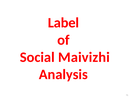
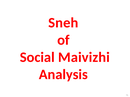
Label: Label -> Sneh (63, 23)
